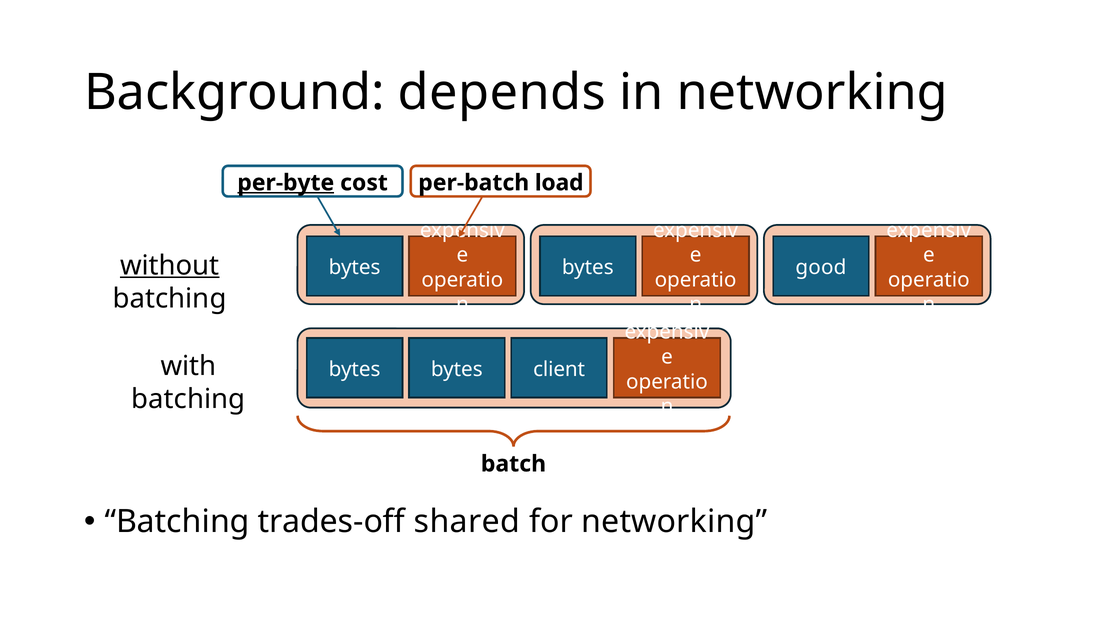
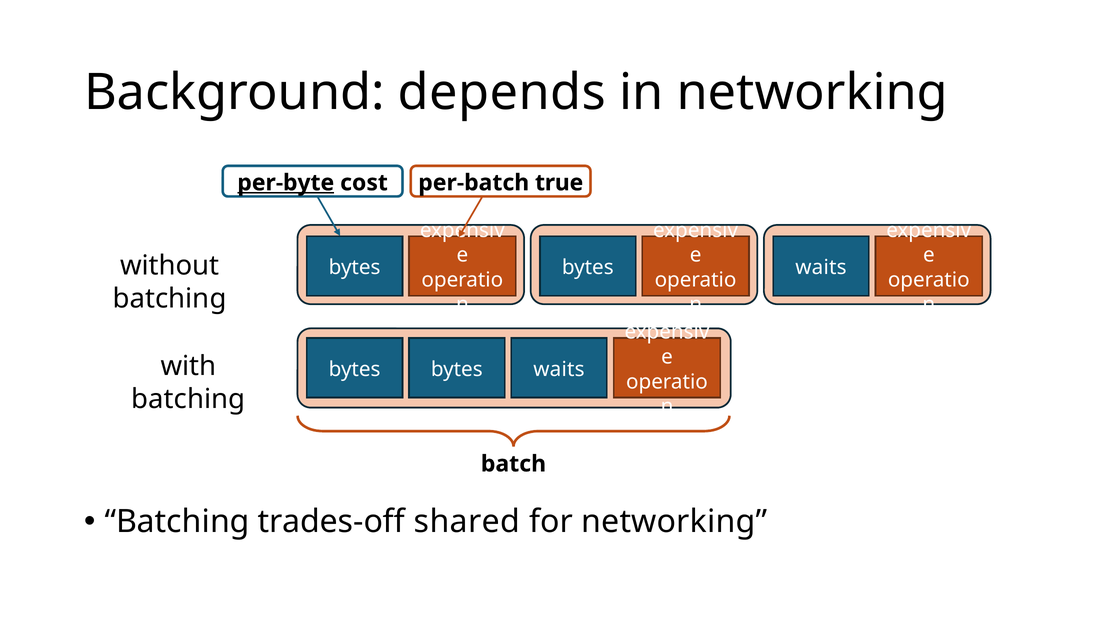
load: load -> true (559, 183)
without underline: present -> none (170, 265)
good: good -> waits (821, 267)
bytes client: client -> waits (559, 369)
